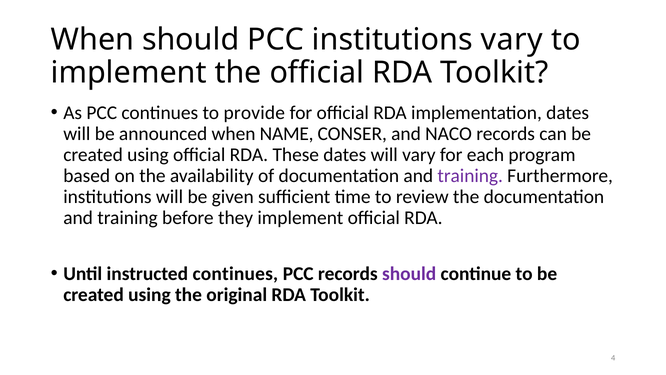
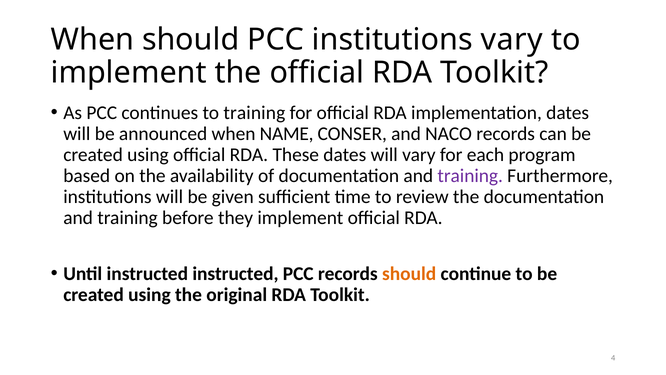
to provide: provide -> training (254, 113)
instructed continues: continues -> instructed (235, 273)
should colour: purple -> orange (409, 273)
